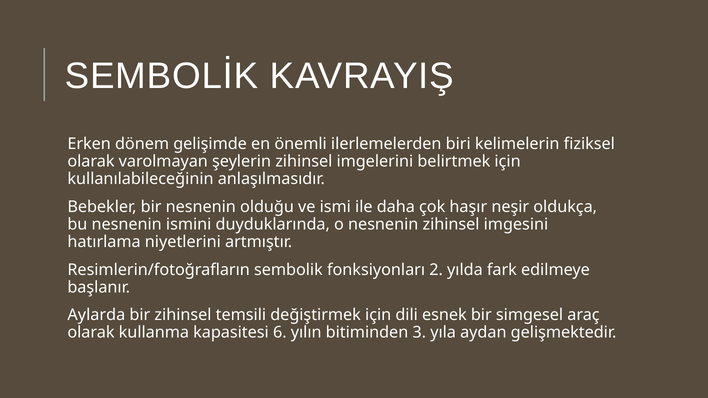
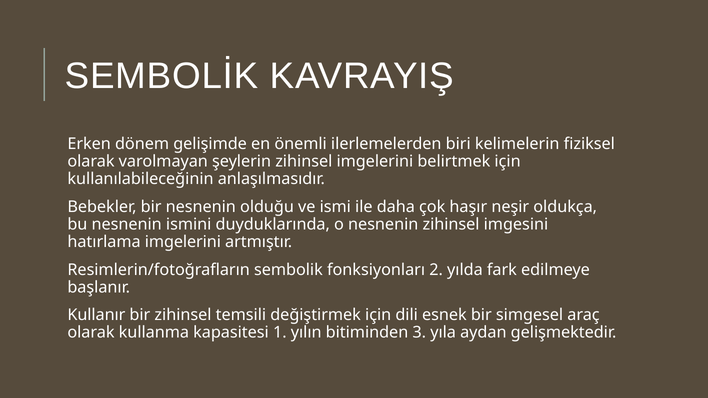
hatırlama niyetlerini: niyetlerini -> imgelerini (183, 242)
Aylarda: Aylarda -> Kullanır (96, 315)
6: 6 -> 1 (280, 333)
